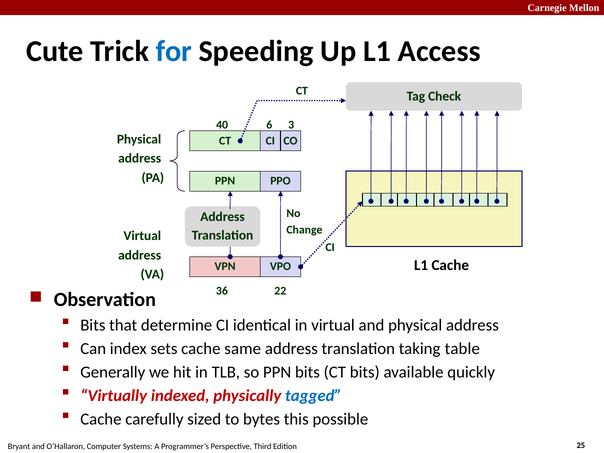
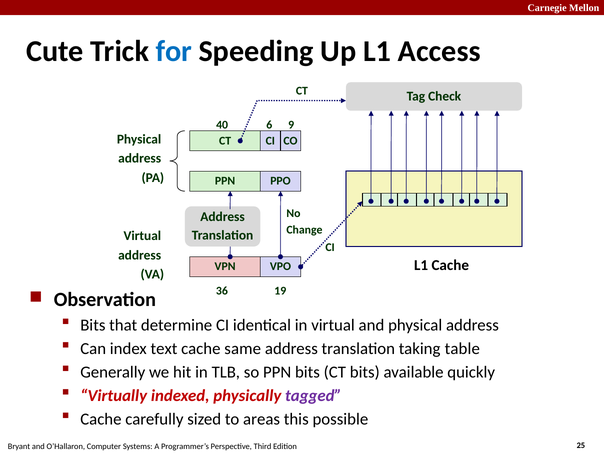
3: 3 -> 9 (291, 125)
22: 22 -> 19 (280, 291)
sets: sets -> text (164, 349)
tagged colour: blue -> purple (313, 396)
bytes: bytes -> areas (262, 419)
